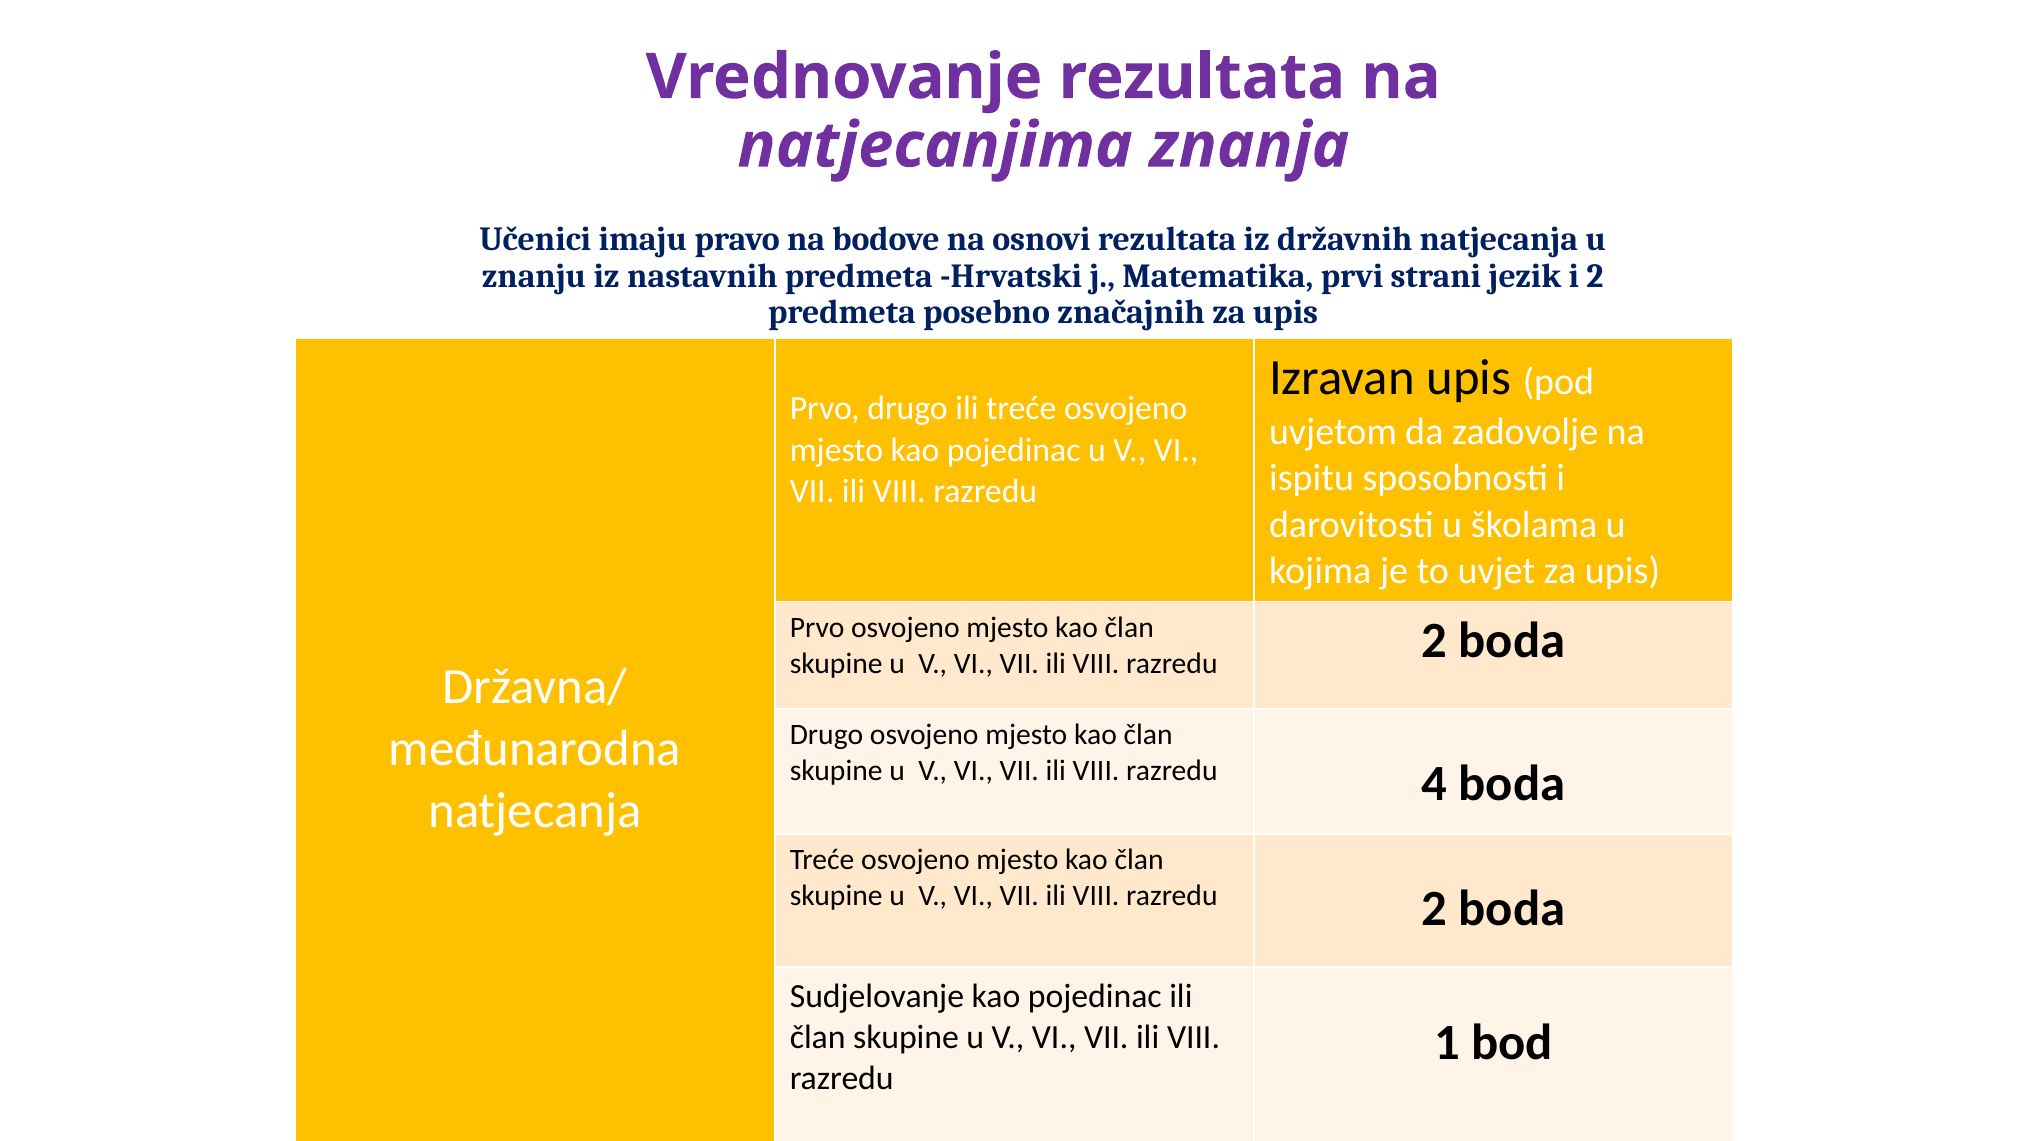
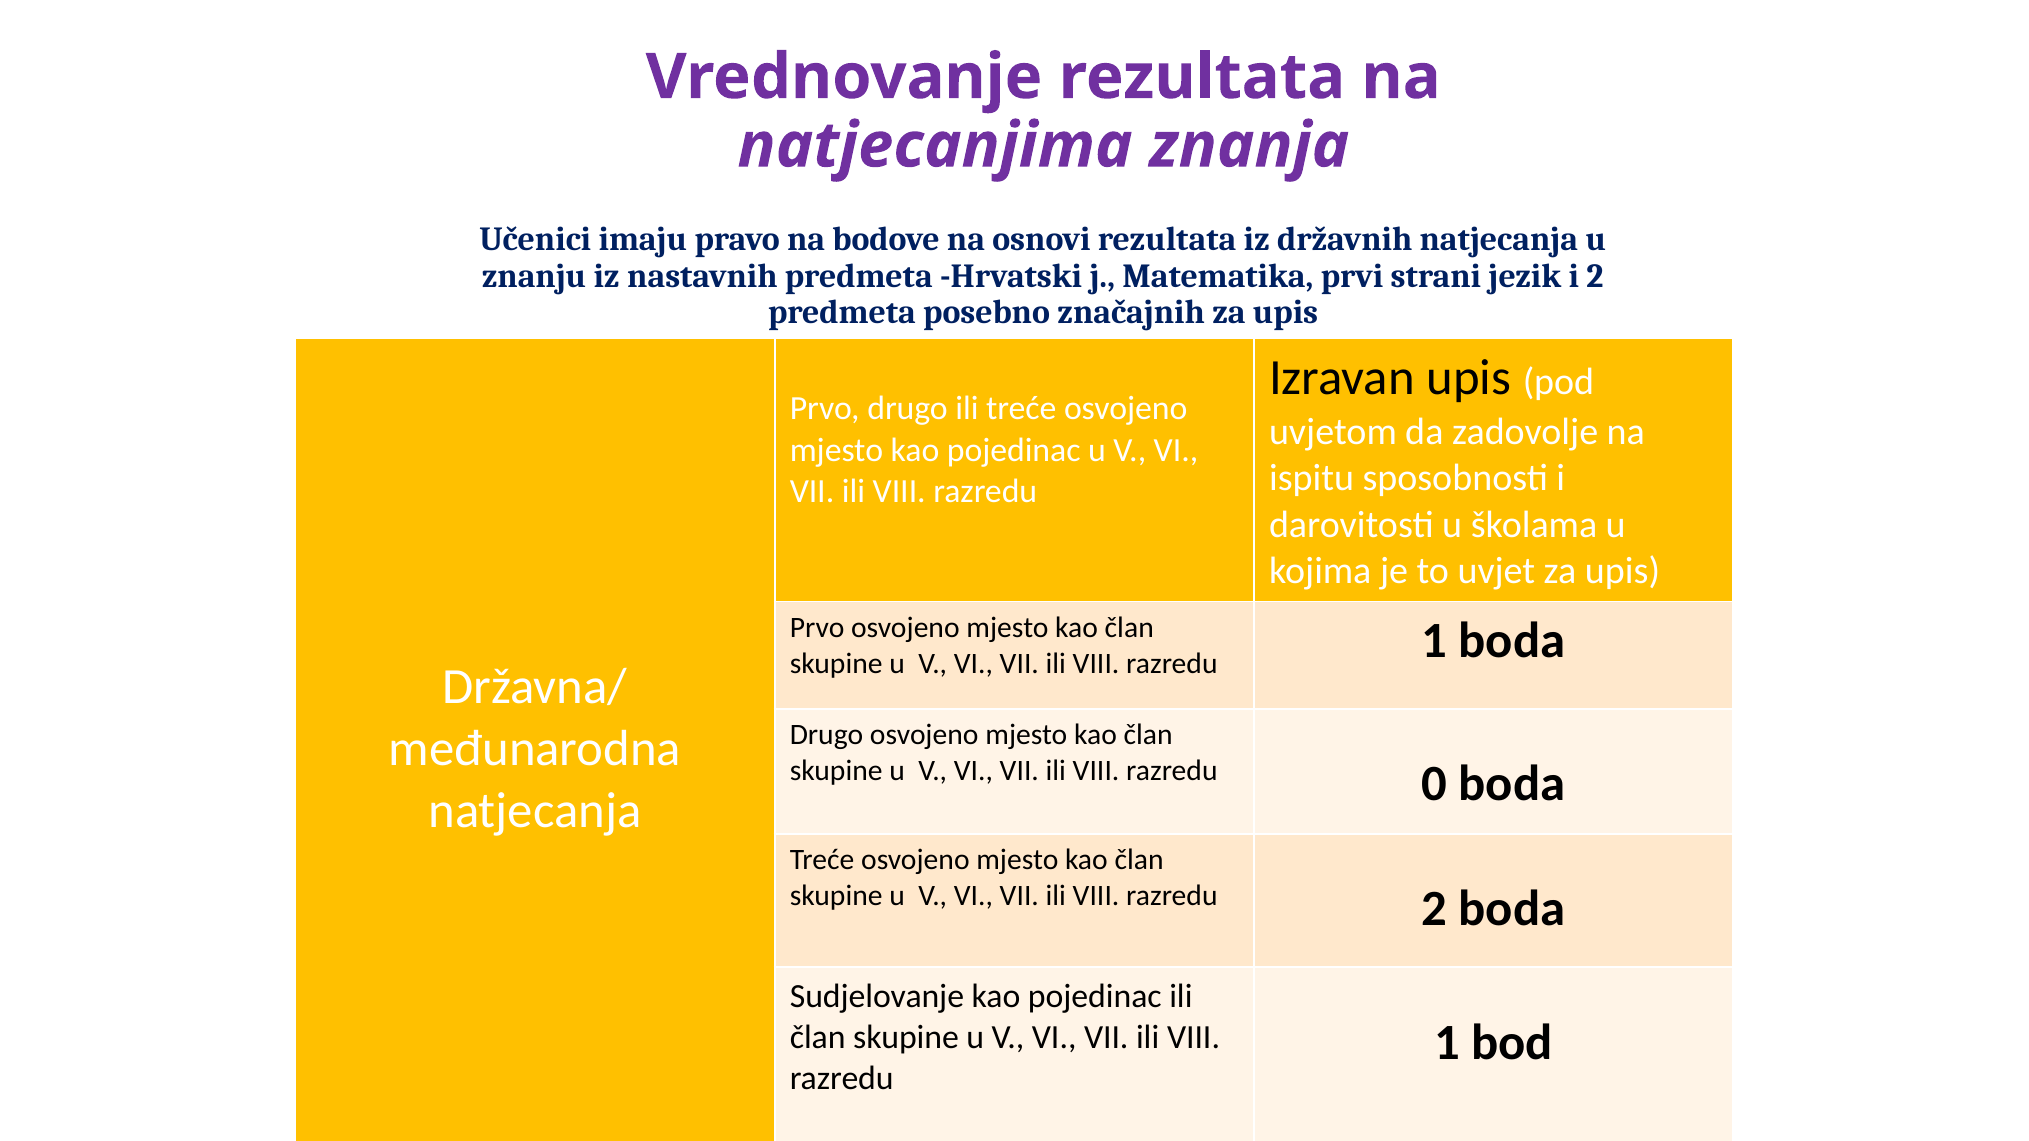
2: 2 -> 1 (1435, 641)
4: 4 -> 0 (1435, 784)
